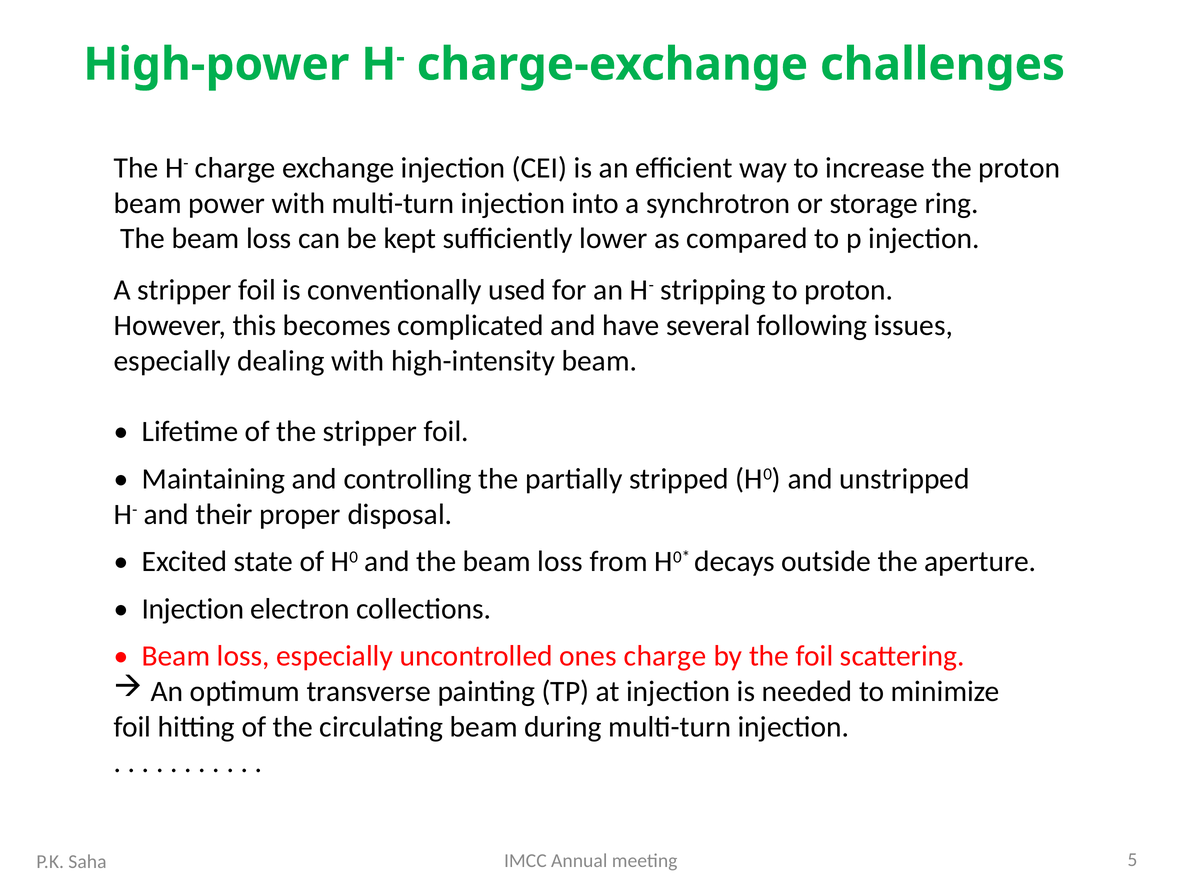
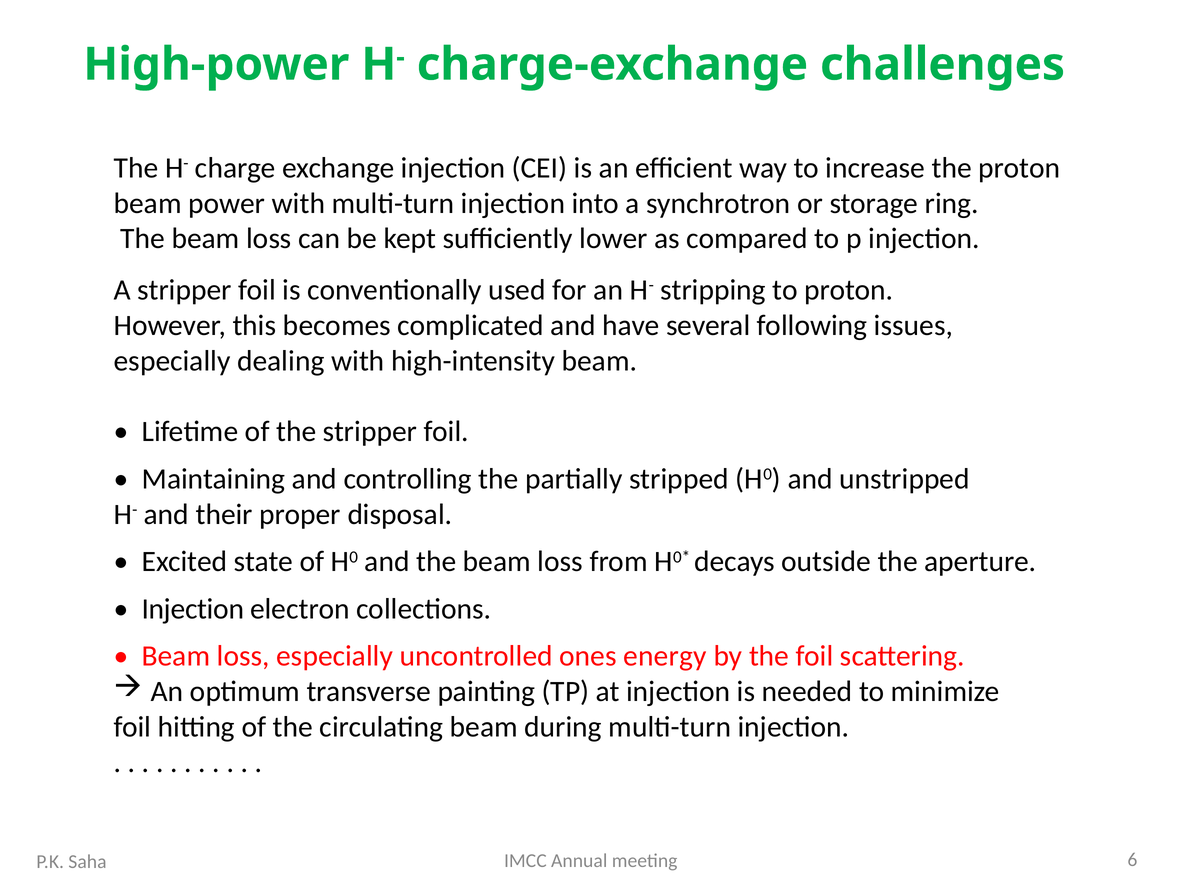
ones charge: charge -> energy (665, 656)
5: 5 -> 6 (1132, 860)
